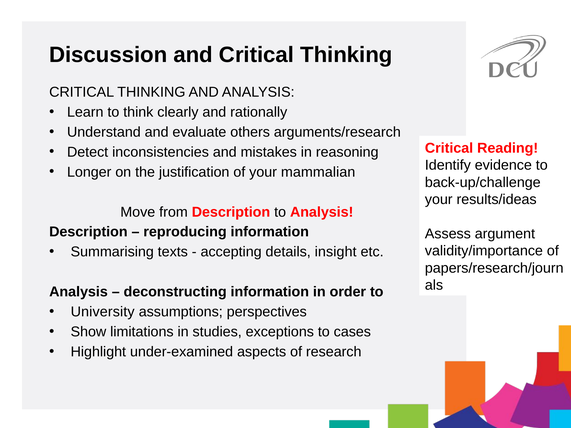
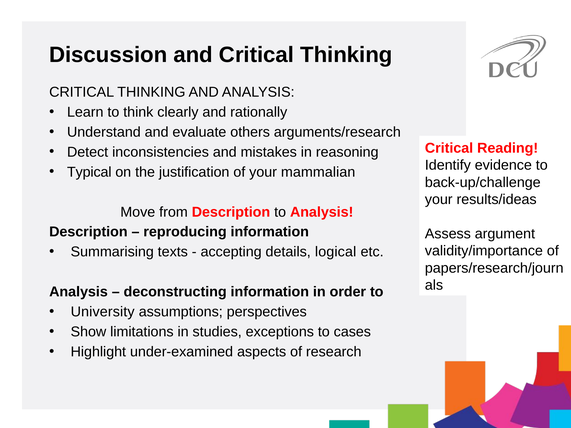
Longer: Longer -> Typical (89, 172)
insight: insight -> logical (336, 252)
